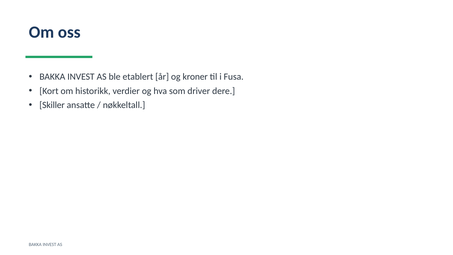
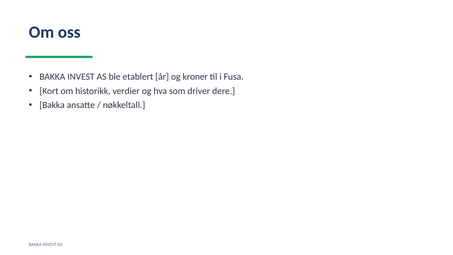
Skiller: Skiller -> Bakka (52, 105)
